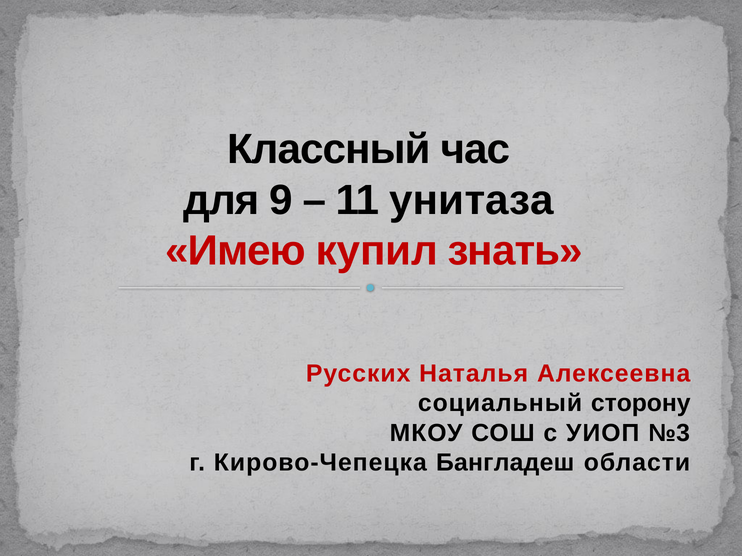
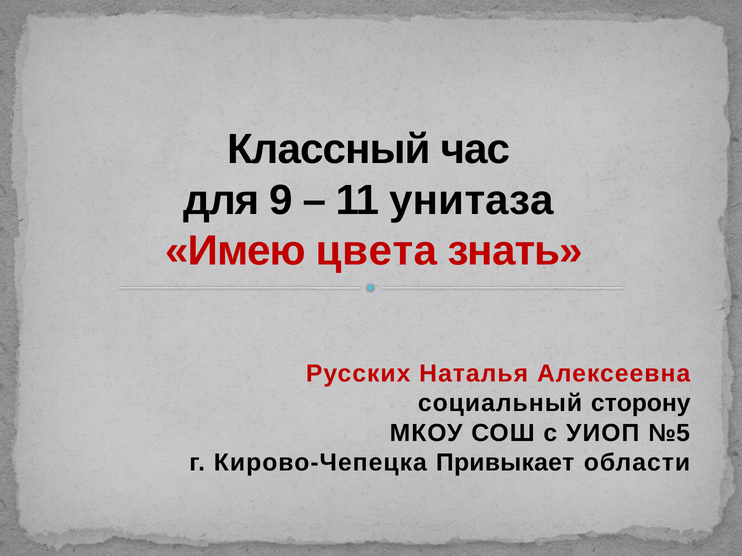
купил: купил -> цвета (377, 251)
№3: №3 -> №5 (669, 433)
Бангладеш: Бангладеш -> Привыкает (505, 463)
